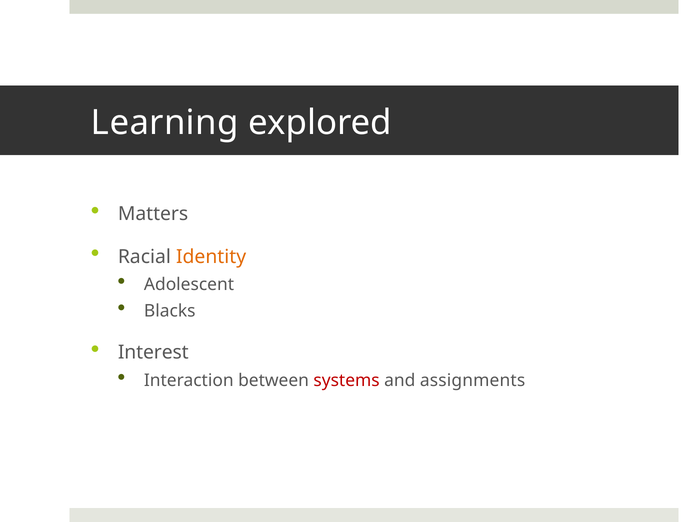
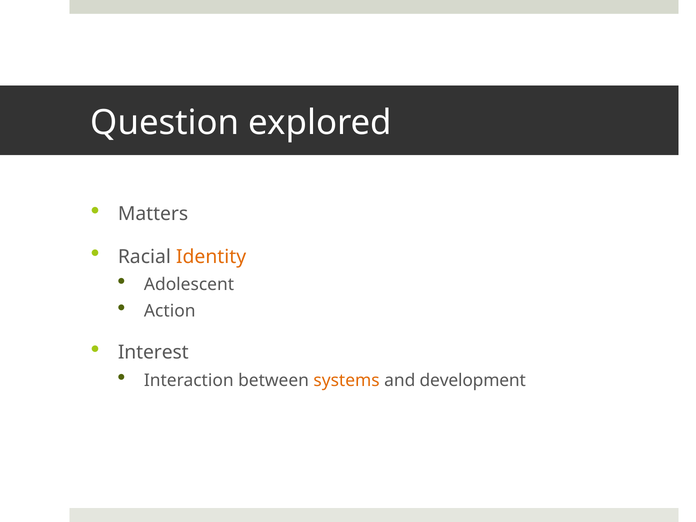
Learning: Learning -> Question (165, 123)
Blacks: Blacks -> Action (170, 311)
systems colour: red -> orange (347, 380)
assignments: assignments -> development (473, 380)
